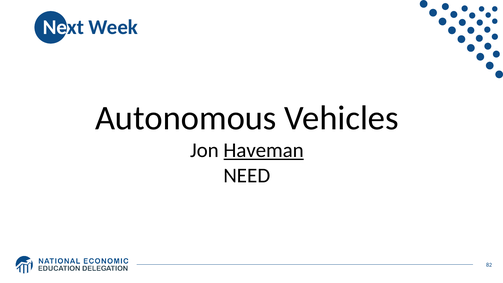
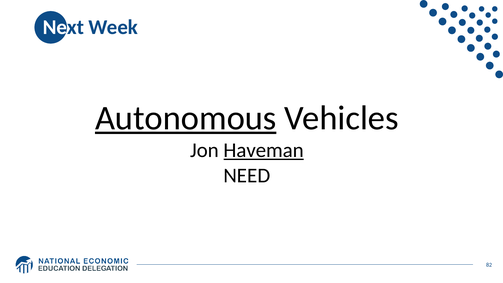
Autonomous underline: none -> present (186, 118)
